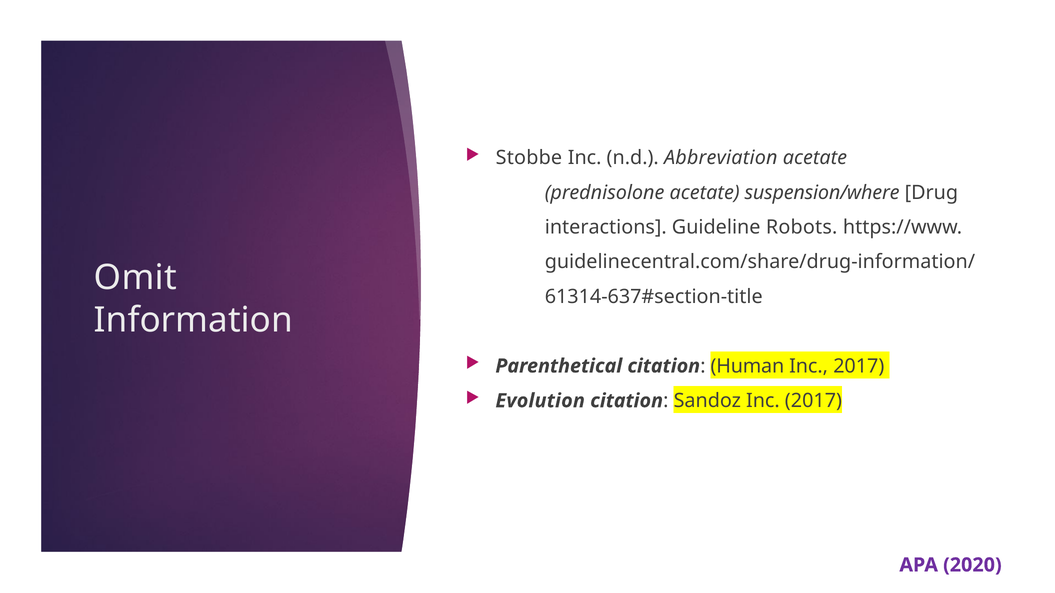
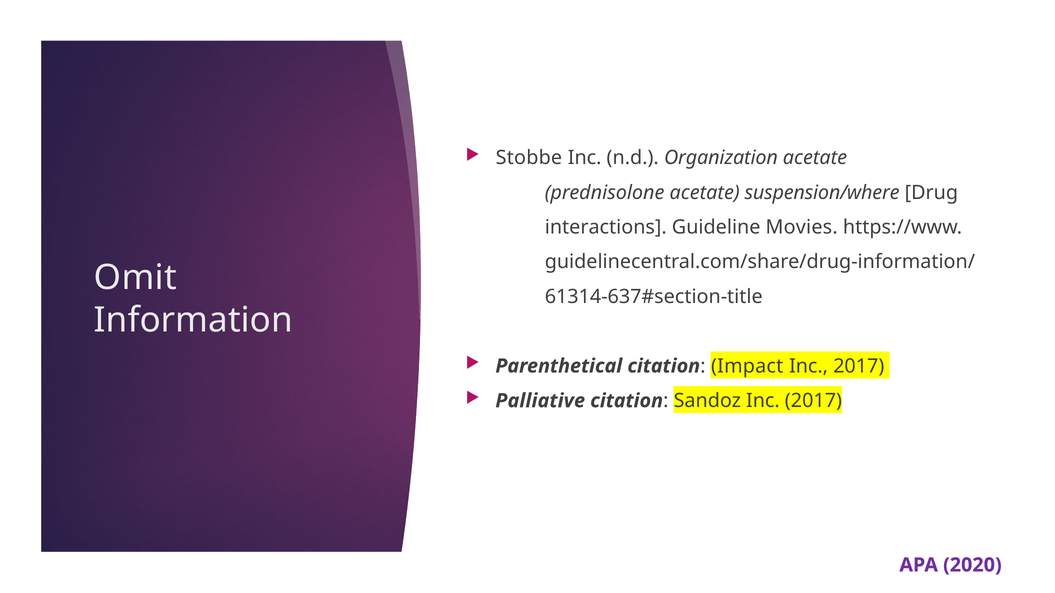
Abbreviation: Abbreviation -> Organization (721, 158)
Robots: Robots -> Movies (802, 227)
Human: Human -> Impact (747, 366)
Evolution: Evolution -> Palliative (540, 401)
